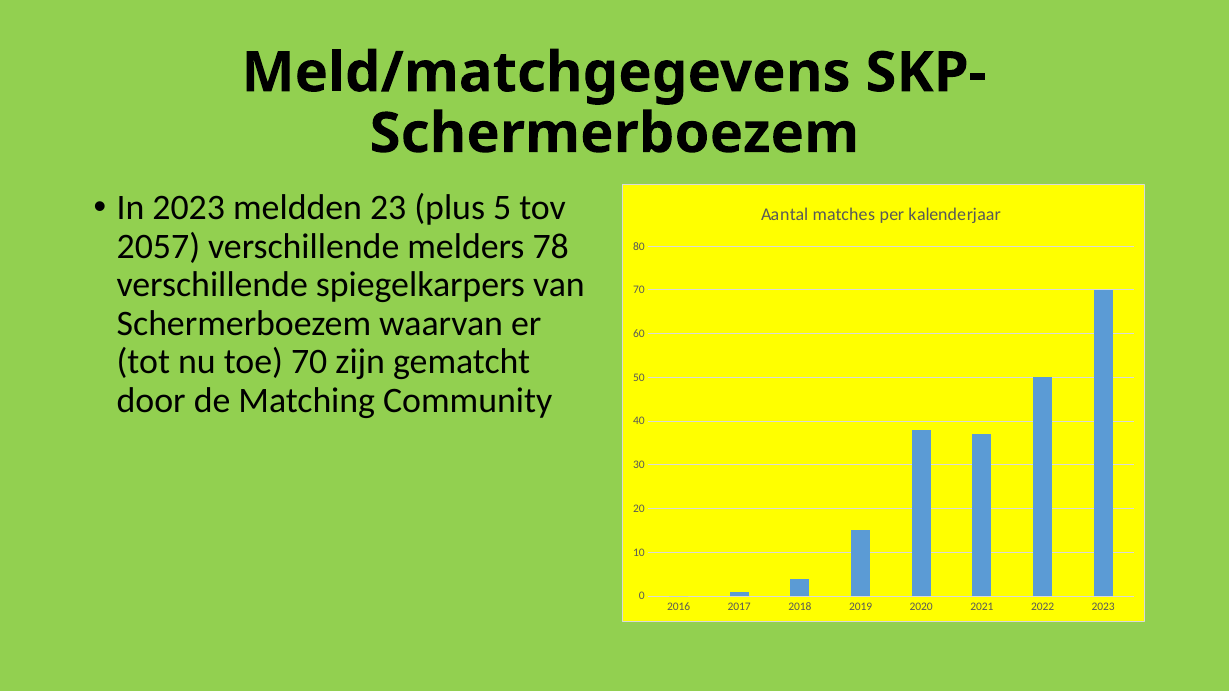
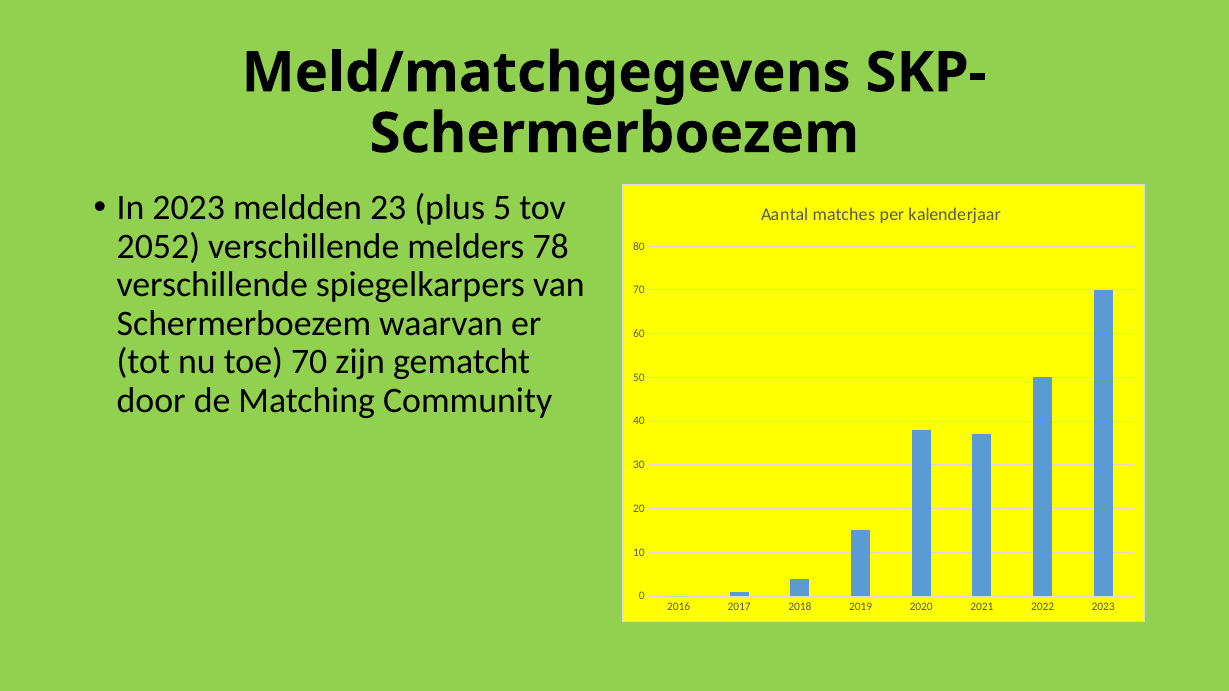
2057: 2057 -> 2052 (158, 246)
